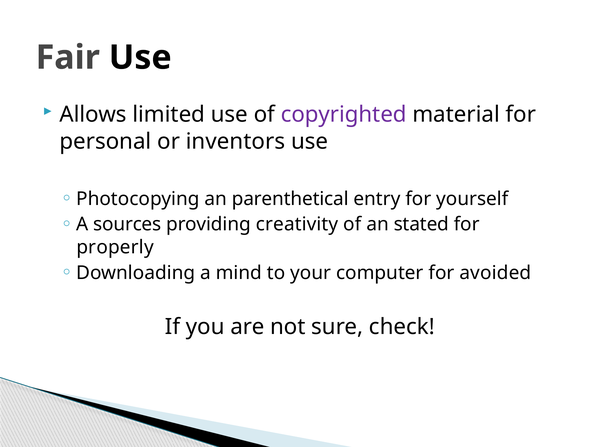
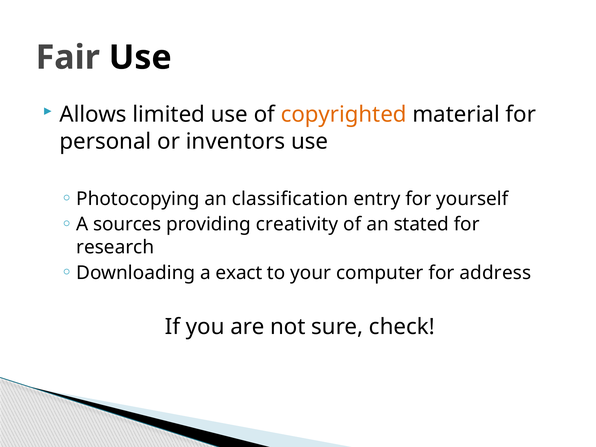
copyrighted colour: purple -> orange (344, 114)
parenthetical: parenthetical -> classification (290, 199)
properly: properly -> research (115, 247)
mind: mind -> exact (239, 273)
avoided: avoided -> address (495, 273)
